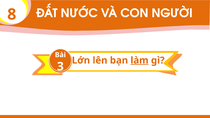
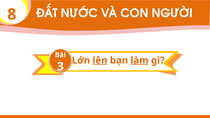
lên underline: none -> present (100, 60)
